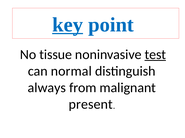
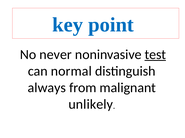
key underline: present -> none (68, 25)
tissue: tissue -> never (56, 55)
present: present -> unlikely (91, 105)
